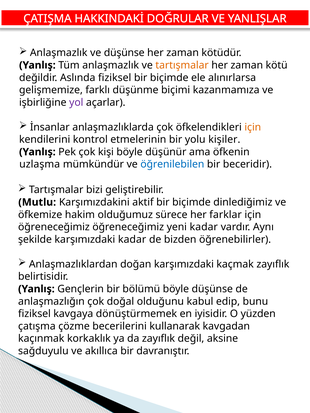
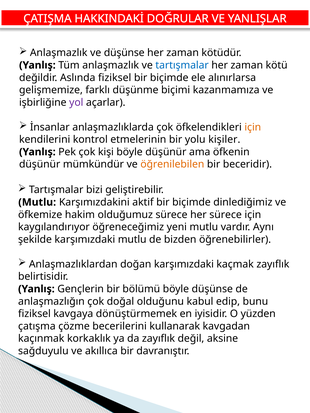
tartışmalar colour: orange -> blue (182, 65)
uzlaşma: uzlaşma -> düşünür (40, 164)
öğrenilebilen colour: blue -> orange (172, 164)
her farklar: farklar -> sürece (226, 215)
öğreneceğimiz: öğreneceğimiz -> kaygılandırıyor (54, 227)
yeni kadar: kadar -> mutlu (204, 227)
karşımızdaki kadar: kadar -> mutlu (132, 240)
